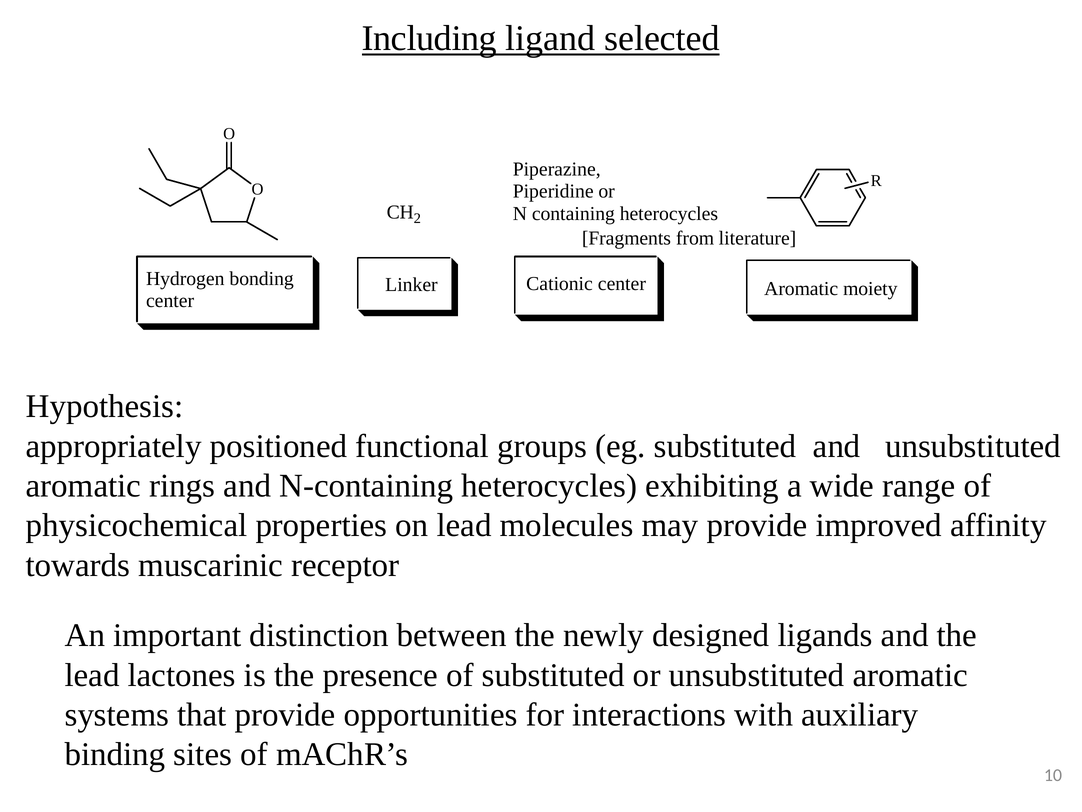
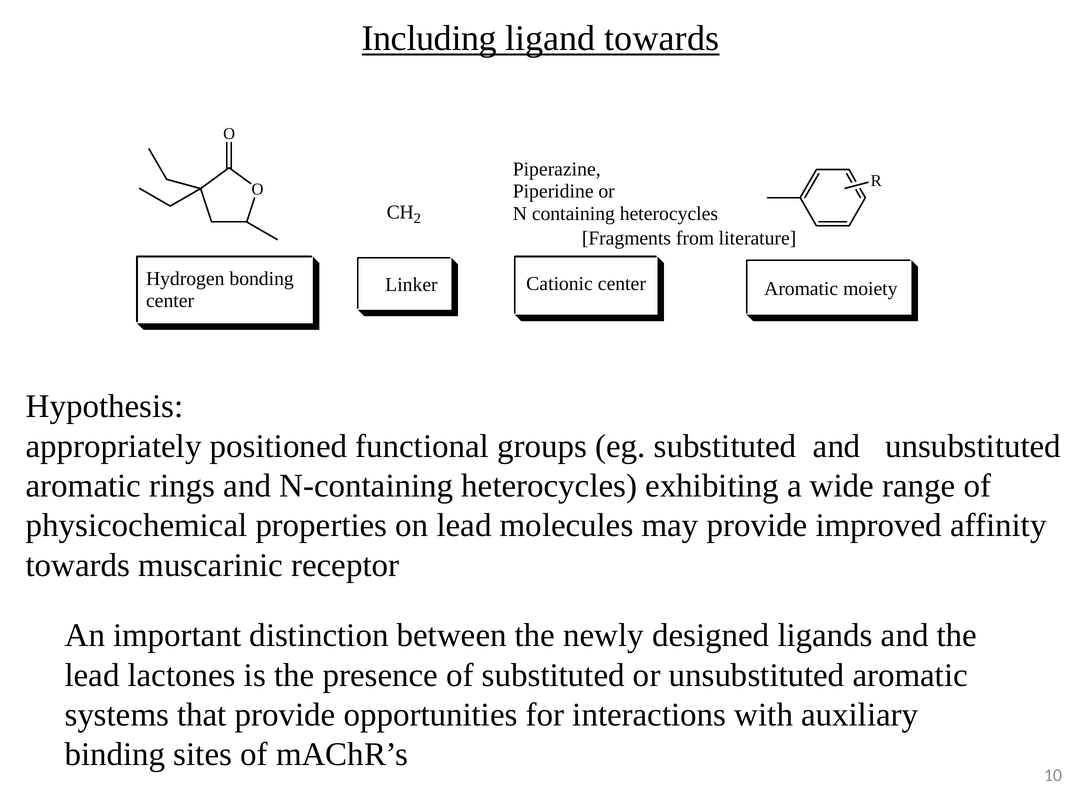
ligand selected: selected -> towards (662, 39)
